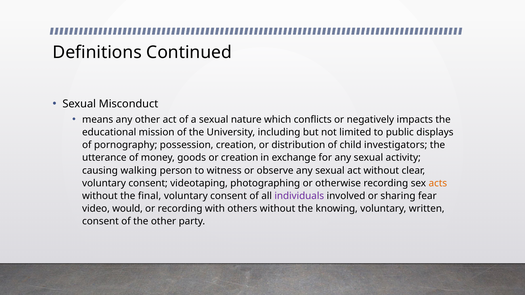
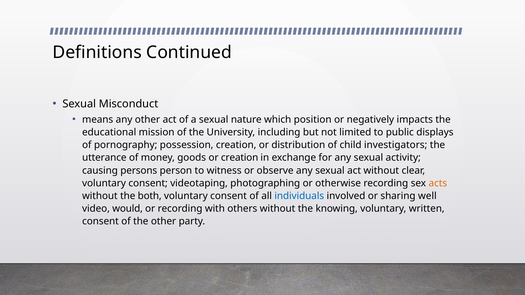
conflicts: conflicts -> position (313, 120)
walking: walking -> persons (139, 171)
final: final -> both (150, 196)
individuals colour: purple -> blue (299, 196)
fear: fear -> well (427, 196)
